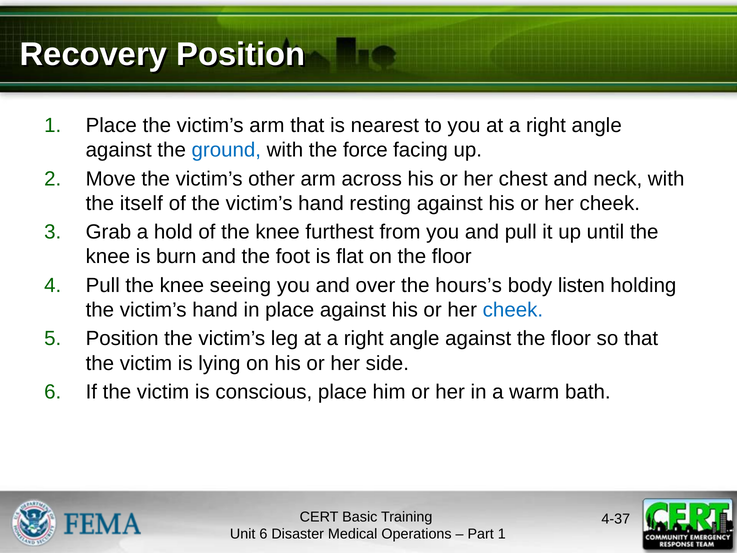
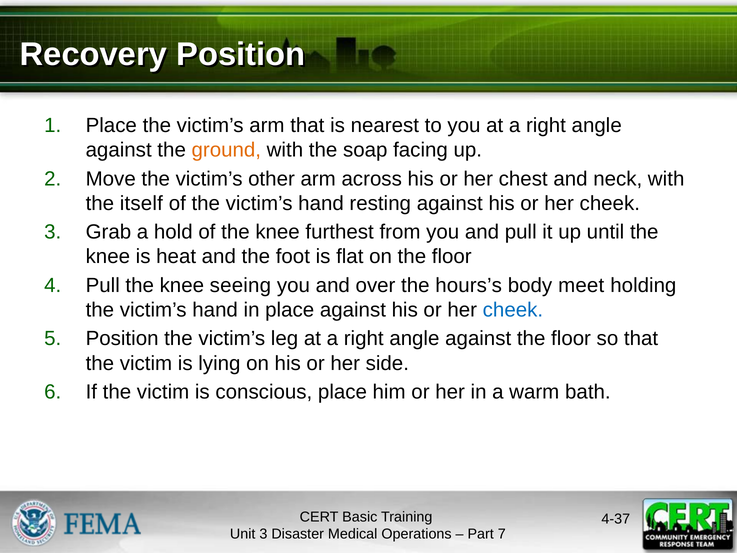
ground colour: blue -> orange (226, 150)
force: force -> soap (365, 150)
burn: burn -> heat (176, 257)
listen: listen -> meet (581, 285)
Unit 6: 6 -> 3 (263, 534)
Part 1: 1 -> 7 (502, 534)
